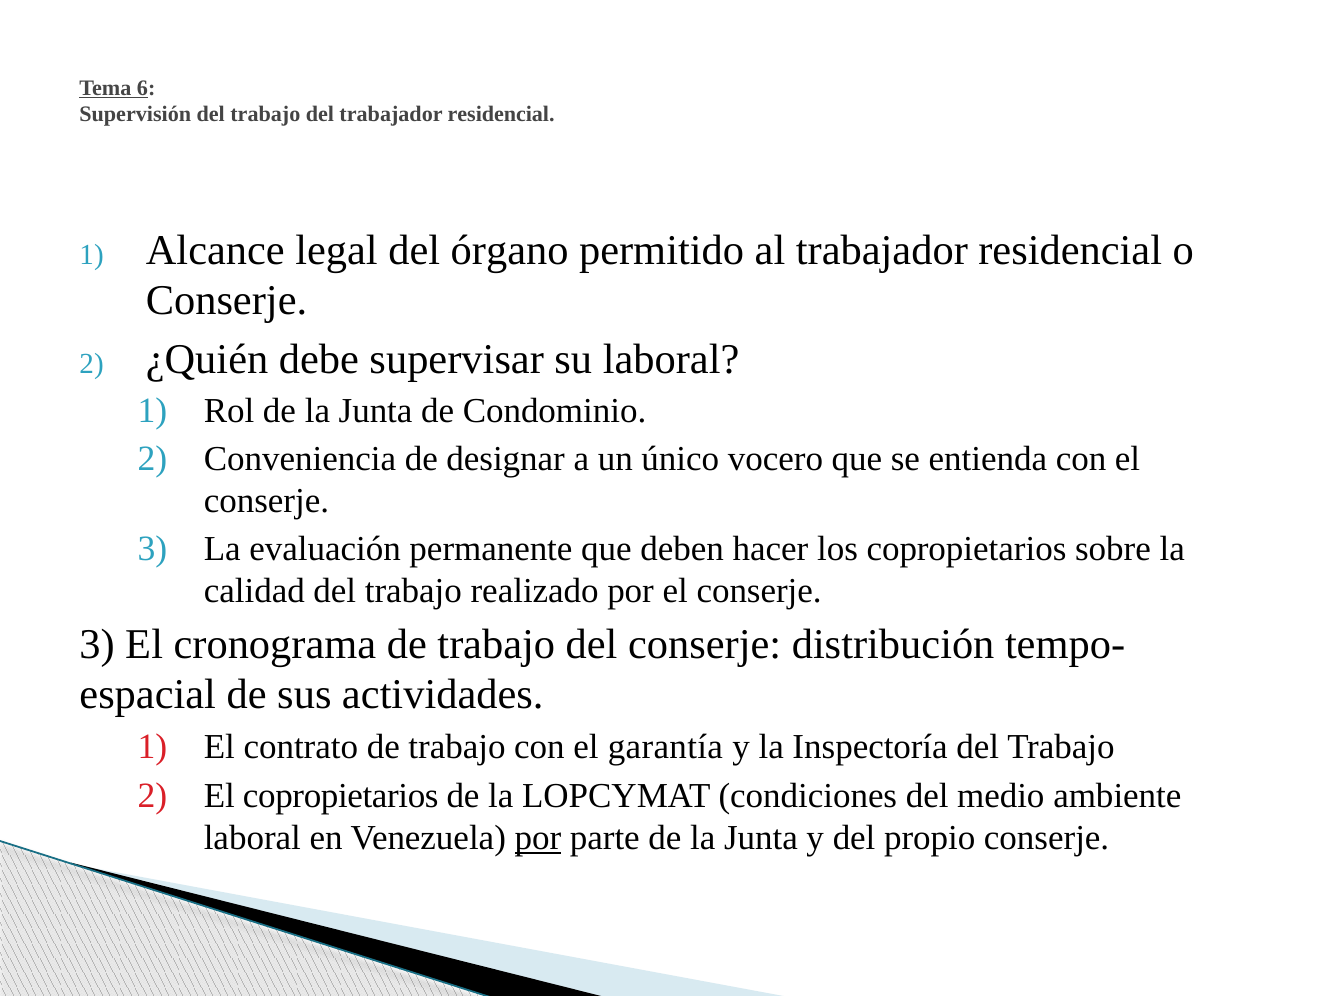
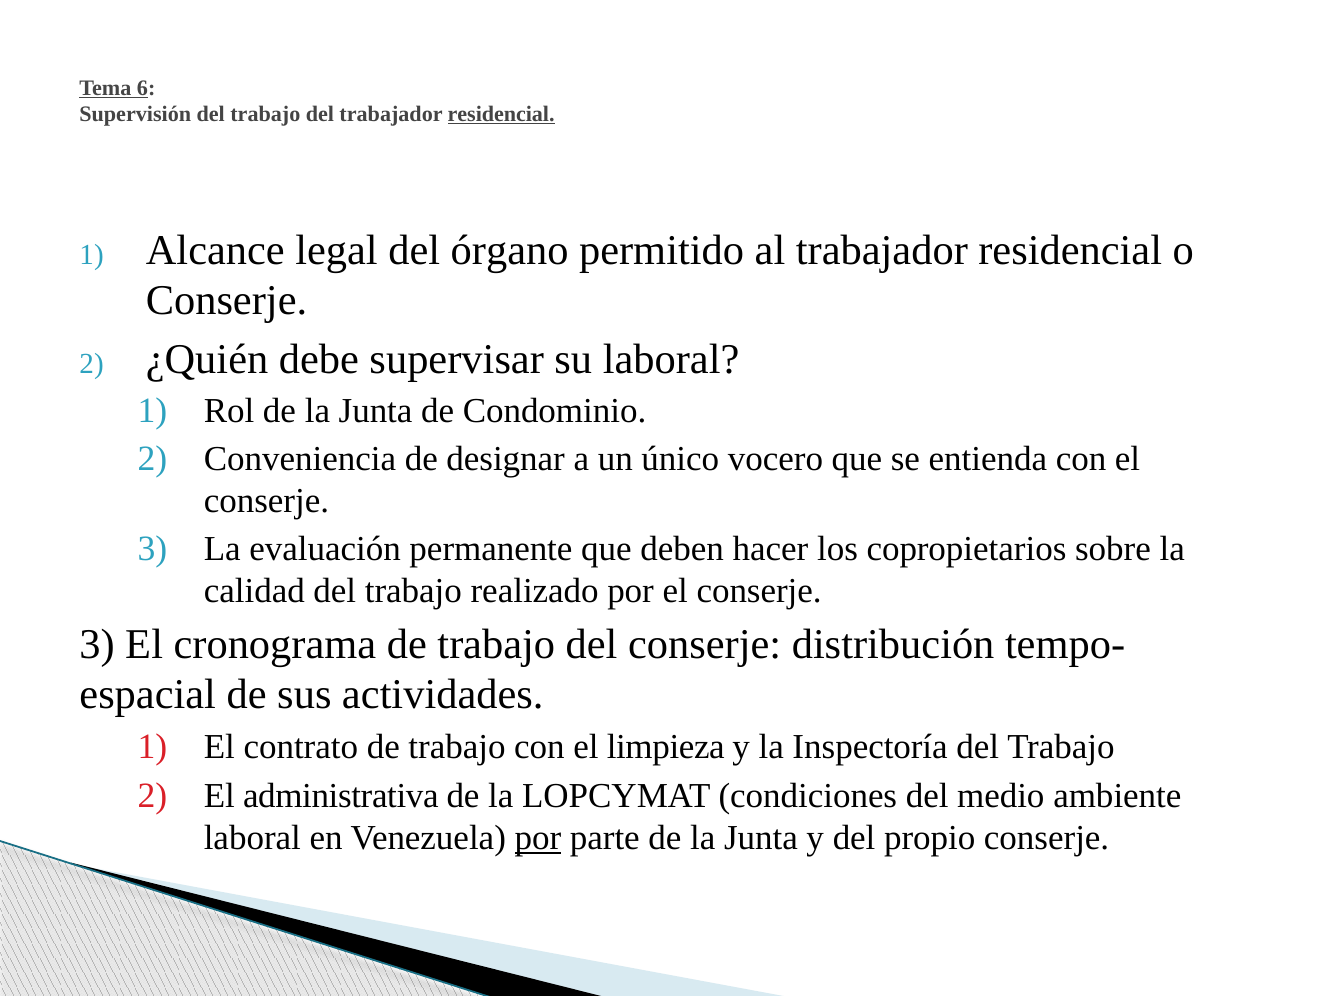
residencial underline: none -> present (501, 114)
garantía: garantía -> limpieza (666, 747)
El copropietarios: copropietarios -> administrativa (341, 796)
